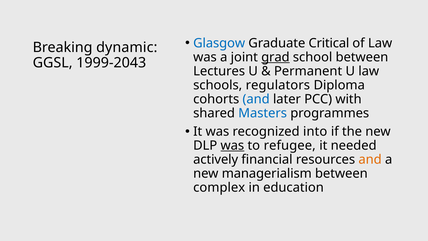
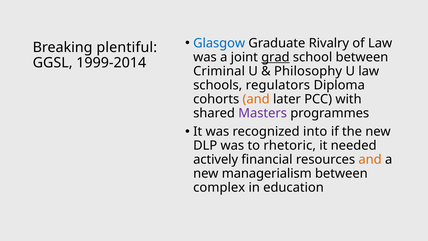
Critical: Critical -> Rivalry (329, 43)
dynamic: dynamic -> plentiful (127, 47)
1999-2043: 1999-2043 -> 1999-2014 (111, 63)
Lectures: Lectures -> Criminal (219, 71)
Permanent: Permanent -> Philosophy (308, 71)
and colour: blue -> orange (256, 99)
Masters colour: blue -> purple (263, 113)
was underline: present -> none (232, 145)
refugee: refugee -> rhetoric (290, 145)
